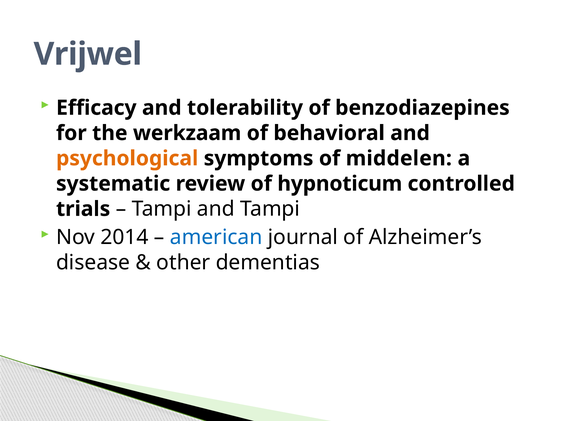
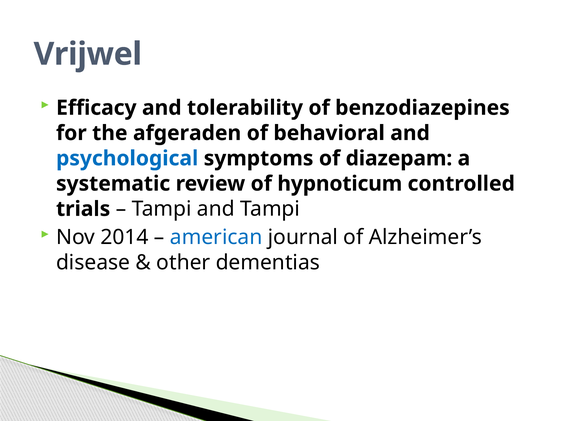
werkzaam: werkzaam -> afgeraden (187, 133)
psychological colour: orange -> blue (127, 158)
middelen: middelen -> diazepam (399, 158)
